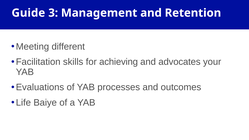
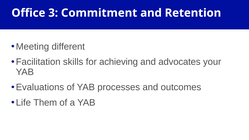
Guide: Guide -> Office (28, 13)
Management: Management -> Commitment (99, 13)
Baiye: Baiye -> Them (45, 103)
